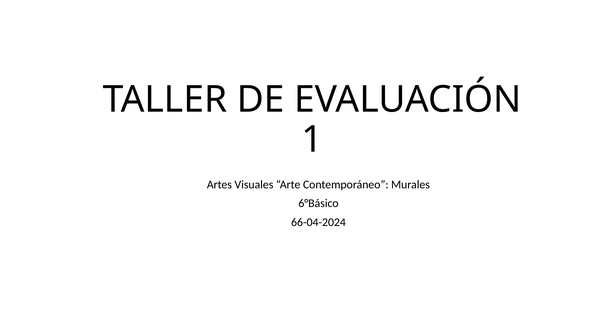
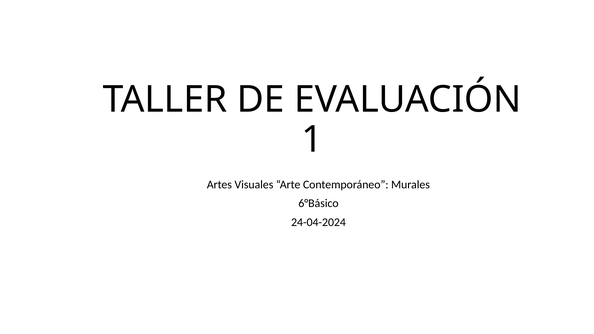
66-04-2024: 66-04-2024 -> 24-04-2024 (318, 222)
